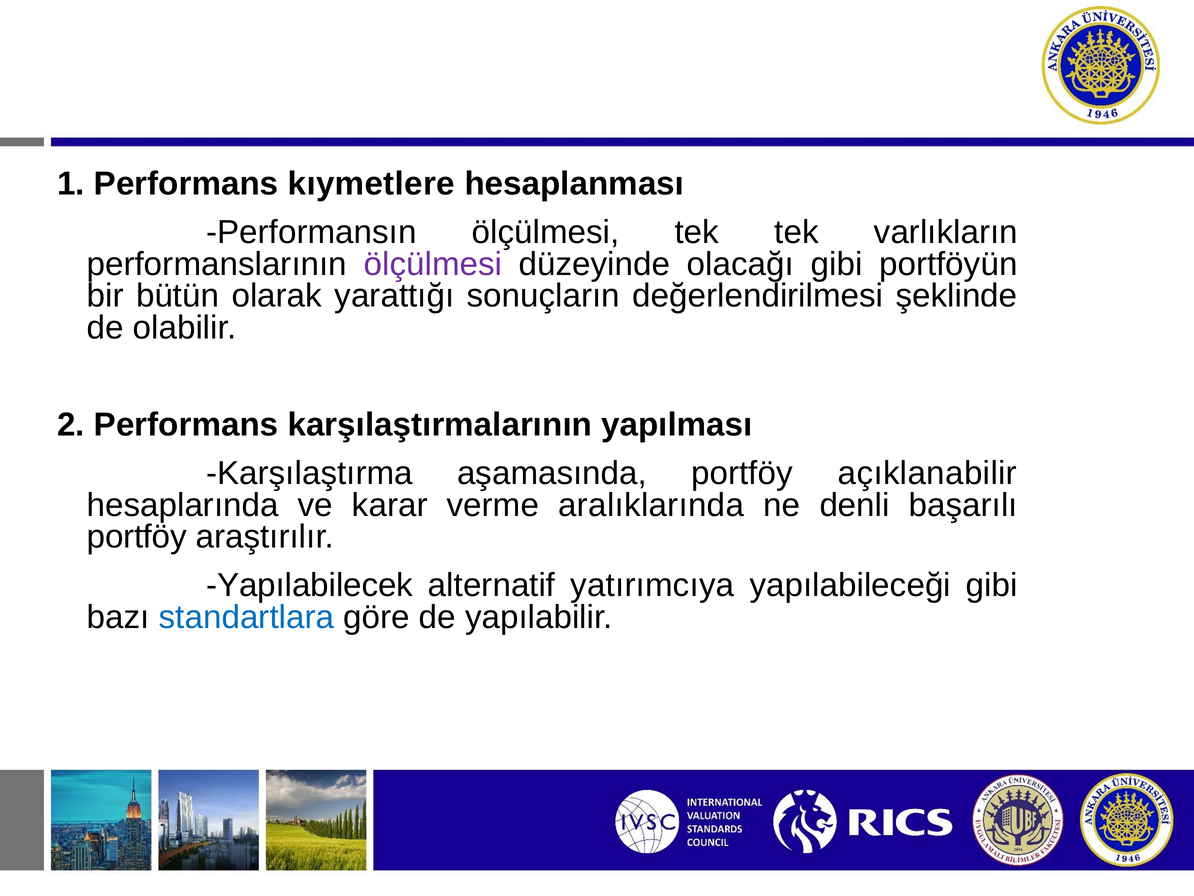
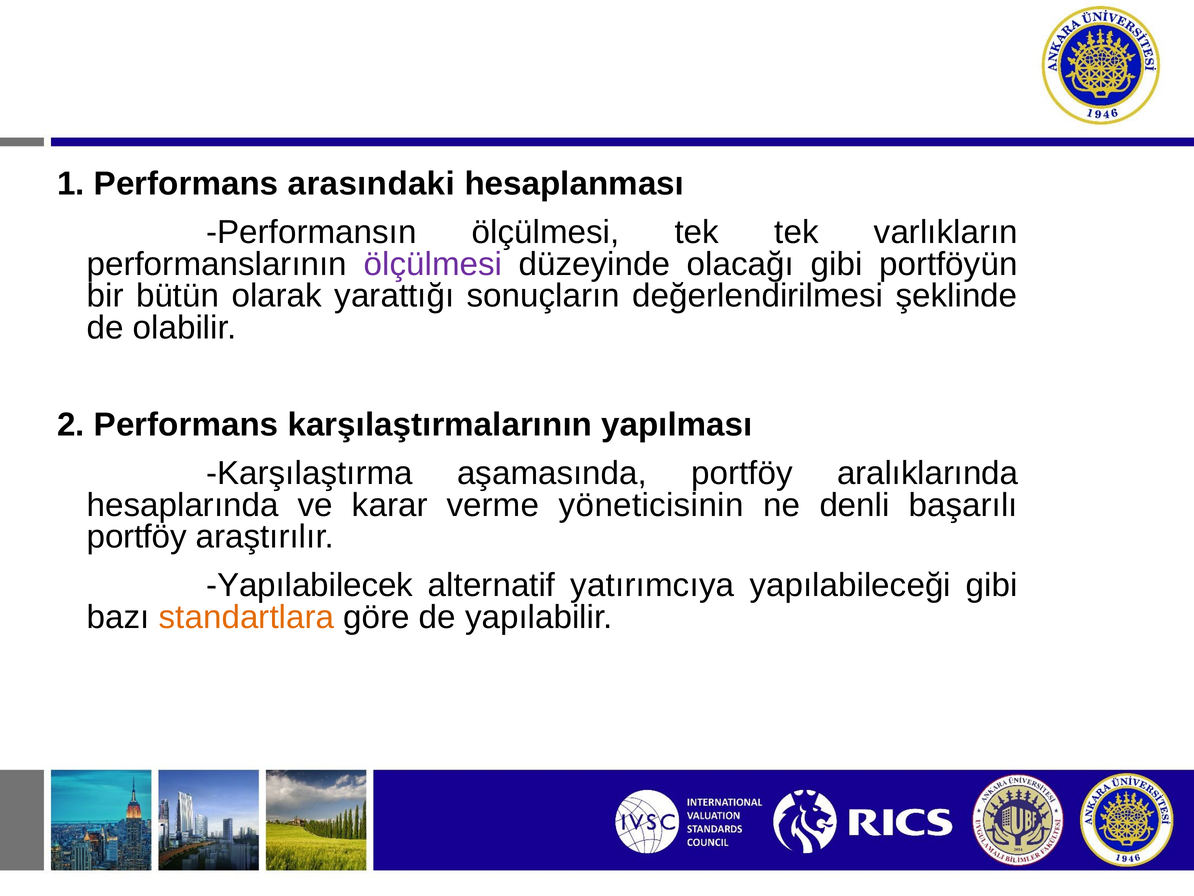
kıymetlere: kıymetlere -> arasındaki (371, 184)
açıklanabilir: açıklanabilir -> aralıklarında (928, 473)
aralıklarında: aralıklarında -> yöneticisinin (651, 505)
standartlara colour: blue -> orange (246, 617)
